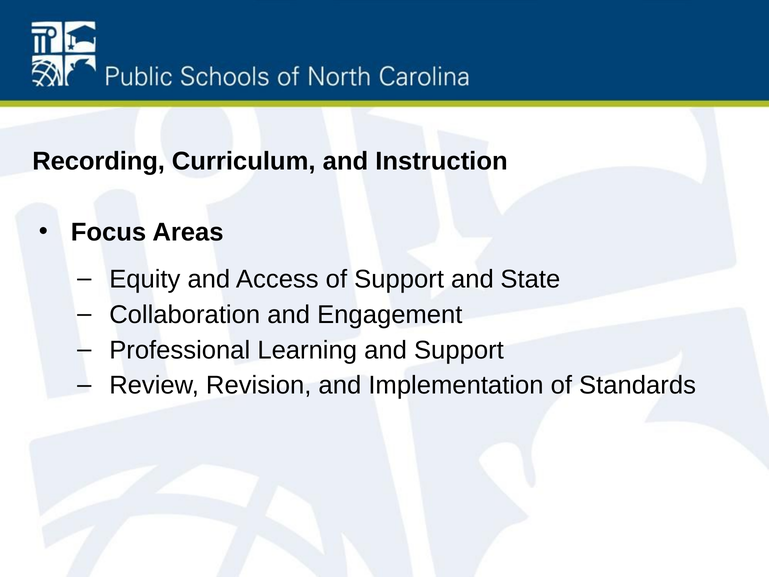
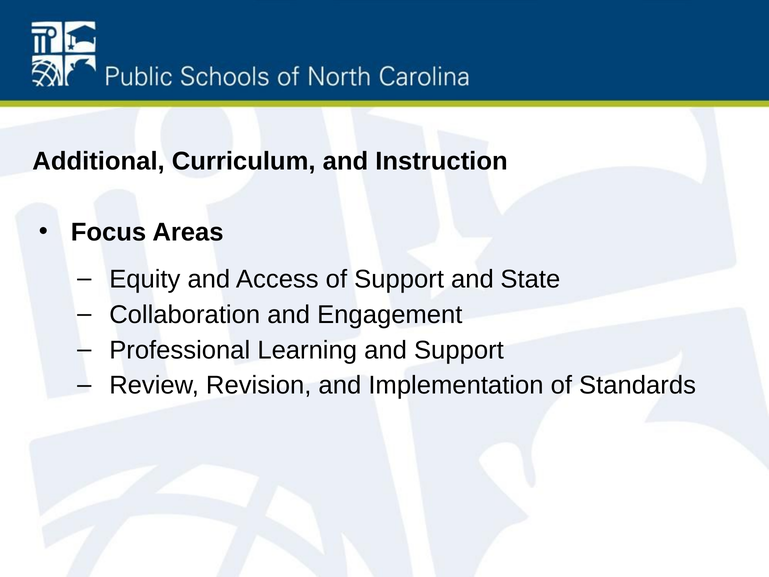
Recording: Recording -> Additional (99, 161)
